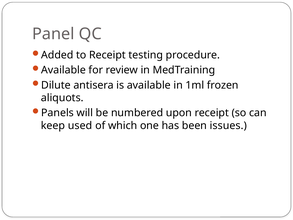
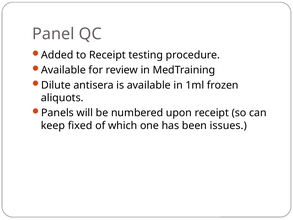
used: used -> fixed (80, 125)
